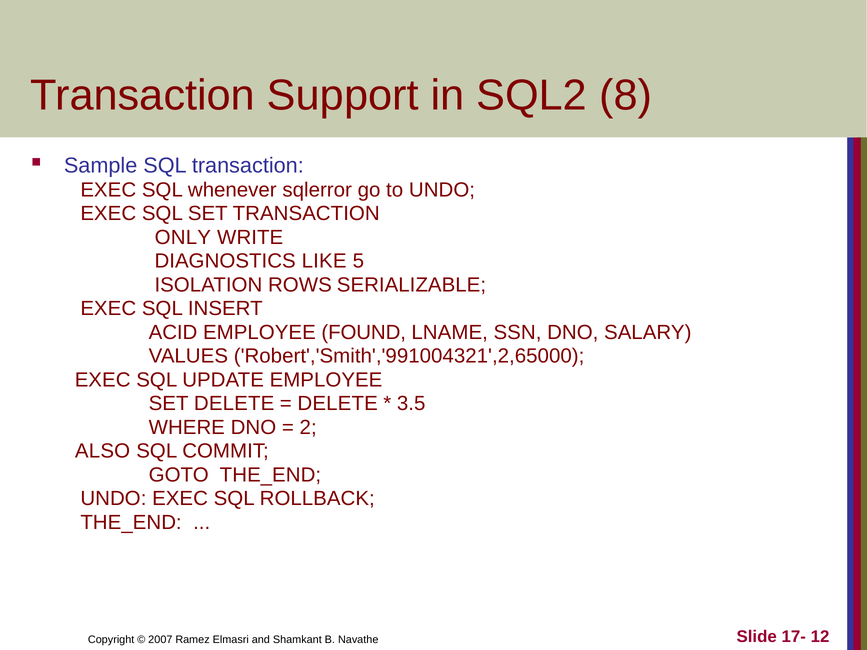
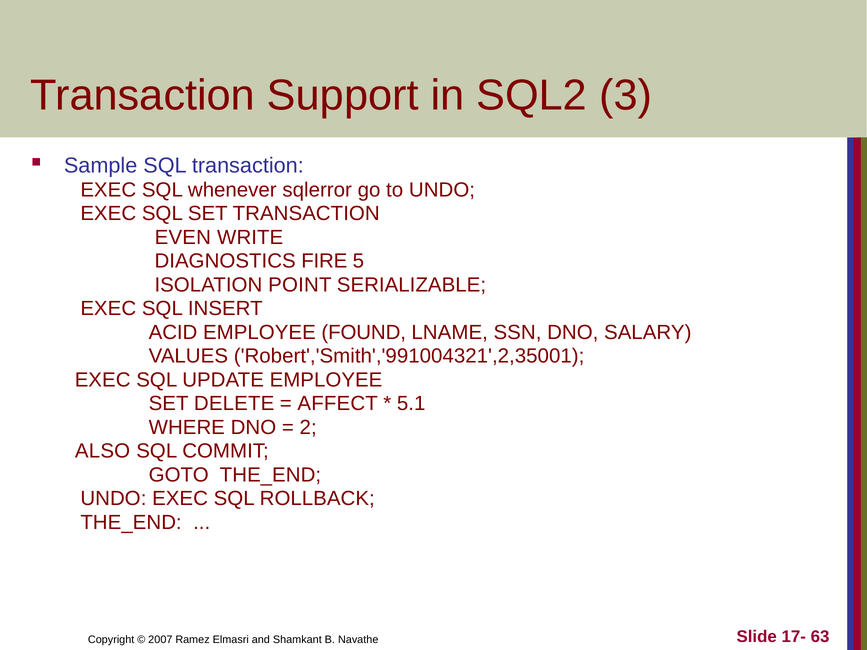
8: 8 -> 3 (626, 95)
ONLY: ONLY -> EVEN (183, 237)
LIKE: LIKE -> FIRE (324, 261)
ROWS: ROWS -> POINT (300, 285)
Robert','Smith','991004321',2,65000: Robert','Smith','991004321',2,65000 -> Robert','Smith','991004321',2,35001 (409, 356)
DELETE: DELETE -> AFFECT (338, 404)
3.5: 3.5 -> 5.1 (411, 404)
12: 12 -> 63 (820, 637)
